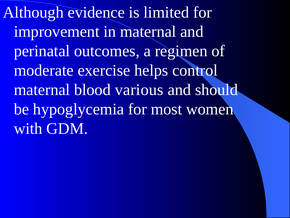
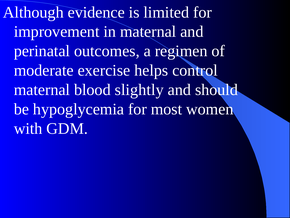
various: various -> slightly (139, 90)
